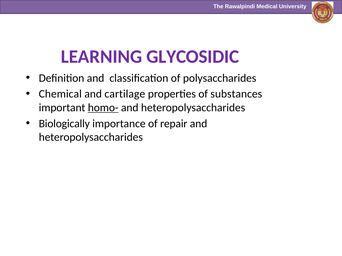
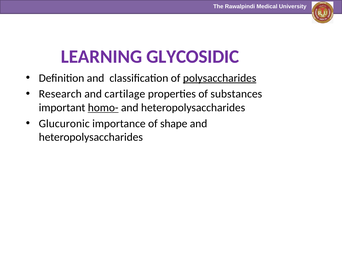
polysaccharides underline: none -> present (220, 78)
Chemical: Chemical -> Research (60, 94)
Biologically: Biologically -> Glucuronic (64, 124)
repair: repair -> shape (174, 124)
